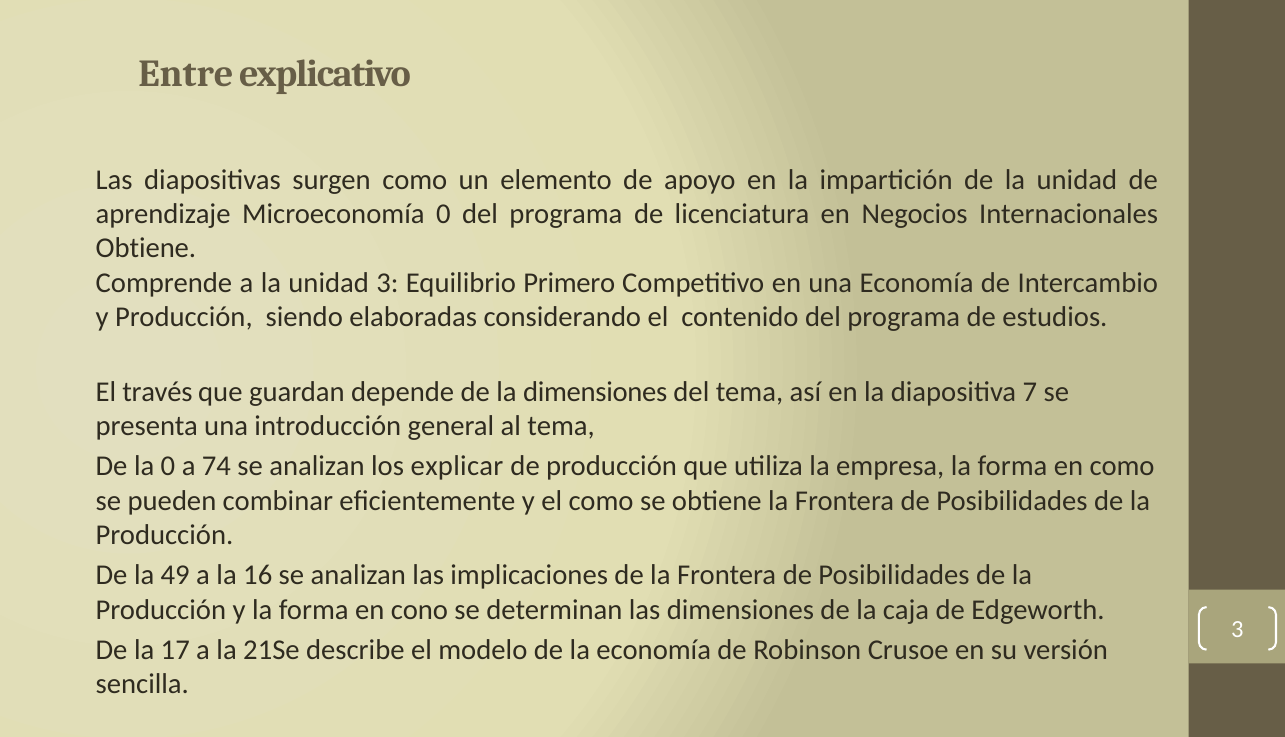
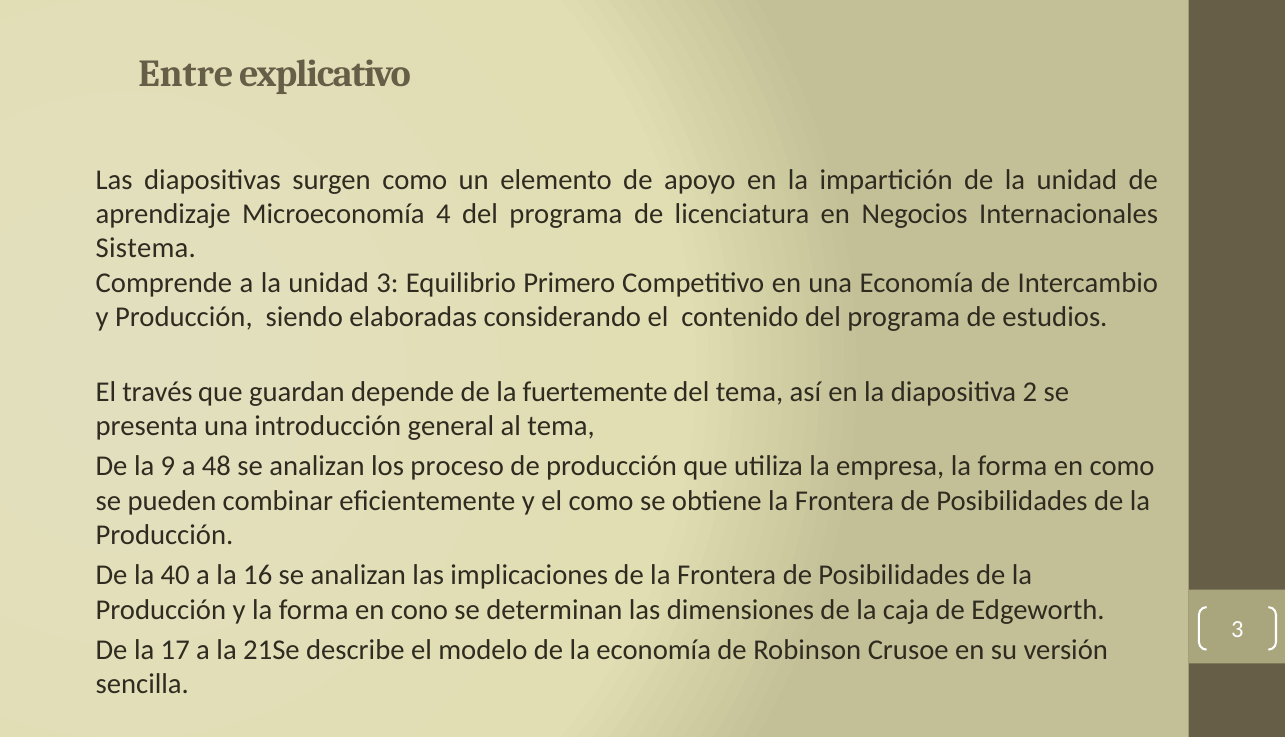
Microeconomía 0: 0 -> 4 (443, 214)
Obtiene: Obtiene -> Sistema (146, 249)
la dimensiones: dimensiones -> fuertemente (595, 392)
7: 7 -> 2 (1030, 392)
la 0: 0 -> 9 (168, 466)
74: 74 -> 48 (216, 466)
explicar: explicar -> proceso (457, 466)
49: 49 -> 40 (175, 575)
